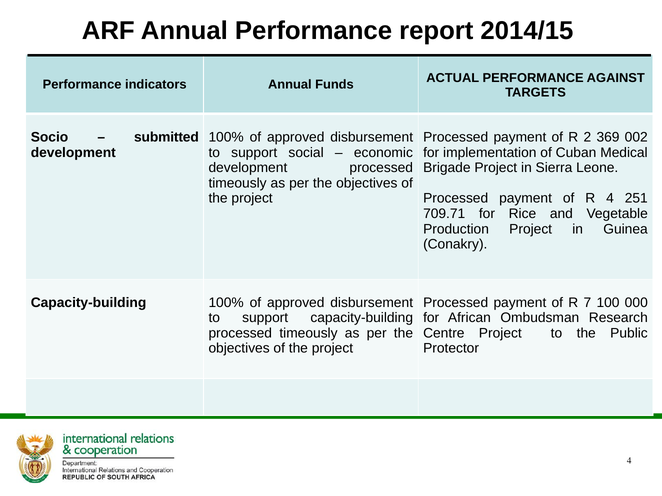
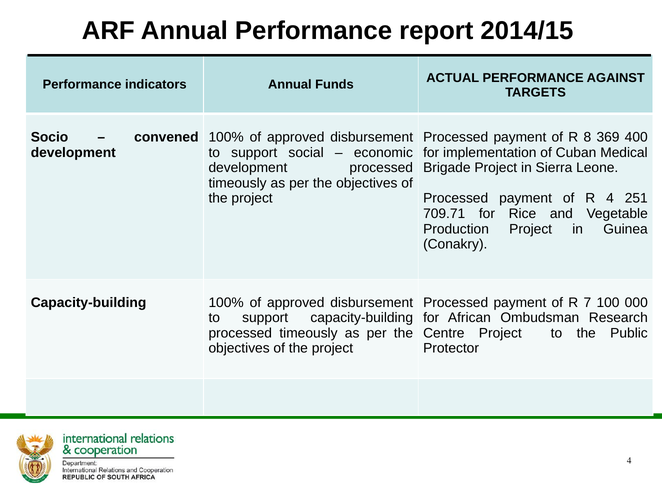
submitted: submitted -> convened (166, 137)
2: 2 -> 8 (587, 137)
002: 002 -> 400 (636, 137)
